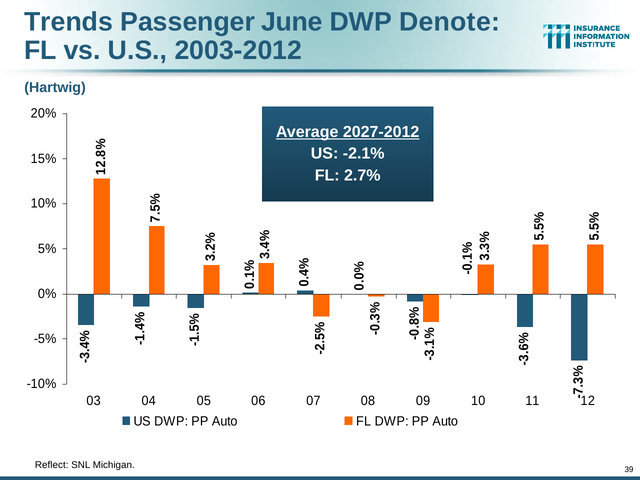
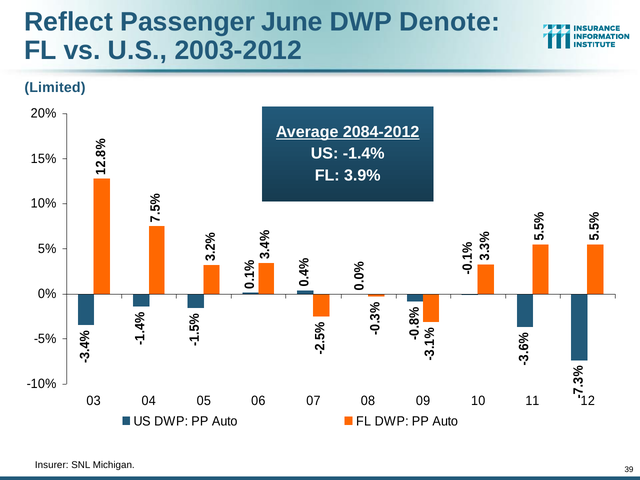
Trends: Trends -> Reflect (68, 22)
Hartwig: Hartwig -> Limited (55, 87)
2027-2012: 2027-2012 -> 2084-2012 (381, 132)
-2.1%: -2.1% -> -1.4% (364, 154)
2.7%: 2.7% -> 3.9% (362, 175)
Reflect: Reflect -> Insurer (52, 465)
